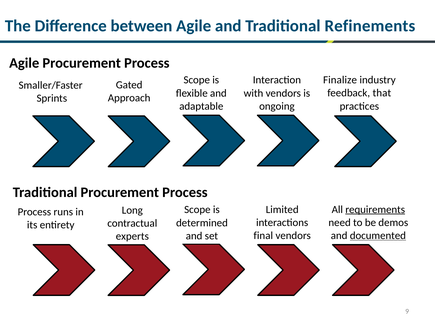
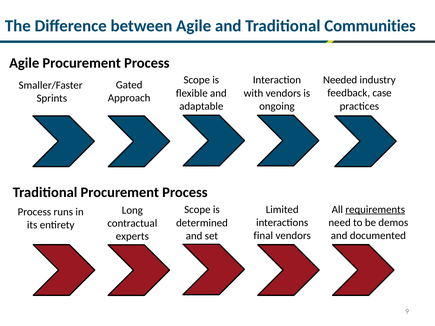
Refinements: Refinements -> Communities (370, 26)
Finalize: Finalize -> Needed (340, 80)
that: that -> case (382, 93)
documented underline: present -> none (378, 236)
